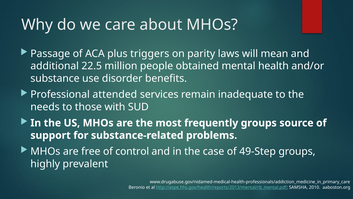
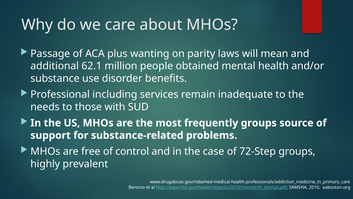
triggers: triggers -> wanting (150, 54)
22.5: 22.5 -> 62.1 (92, 66)
attended: attended -> including (115, 94)
49-Step: 49-Step -> 72-Step (258, 151)
